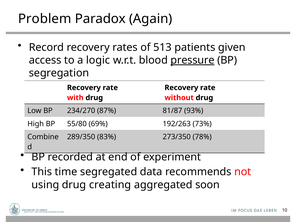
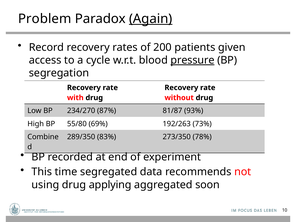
Again underline: none -> present (151, 19)
513: 513 -> 200 (163, 47)
logic: logic -> cycle (98, 60)
creating: creating -> applying (110, 185)
